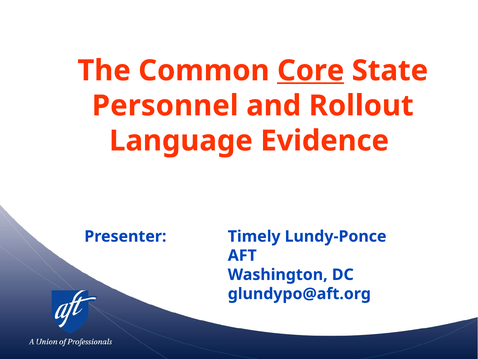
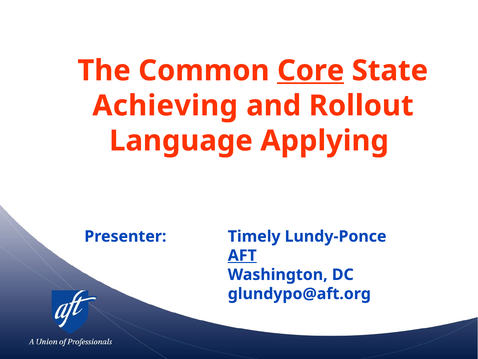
Personnel: Personnel -> Achieving (165, 106)
Evidence: Evidence -> Applying (325, 141)
AFT underline: none -> present (242, 255)
